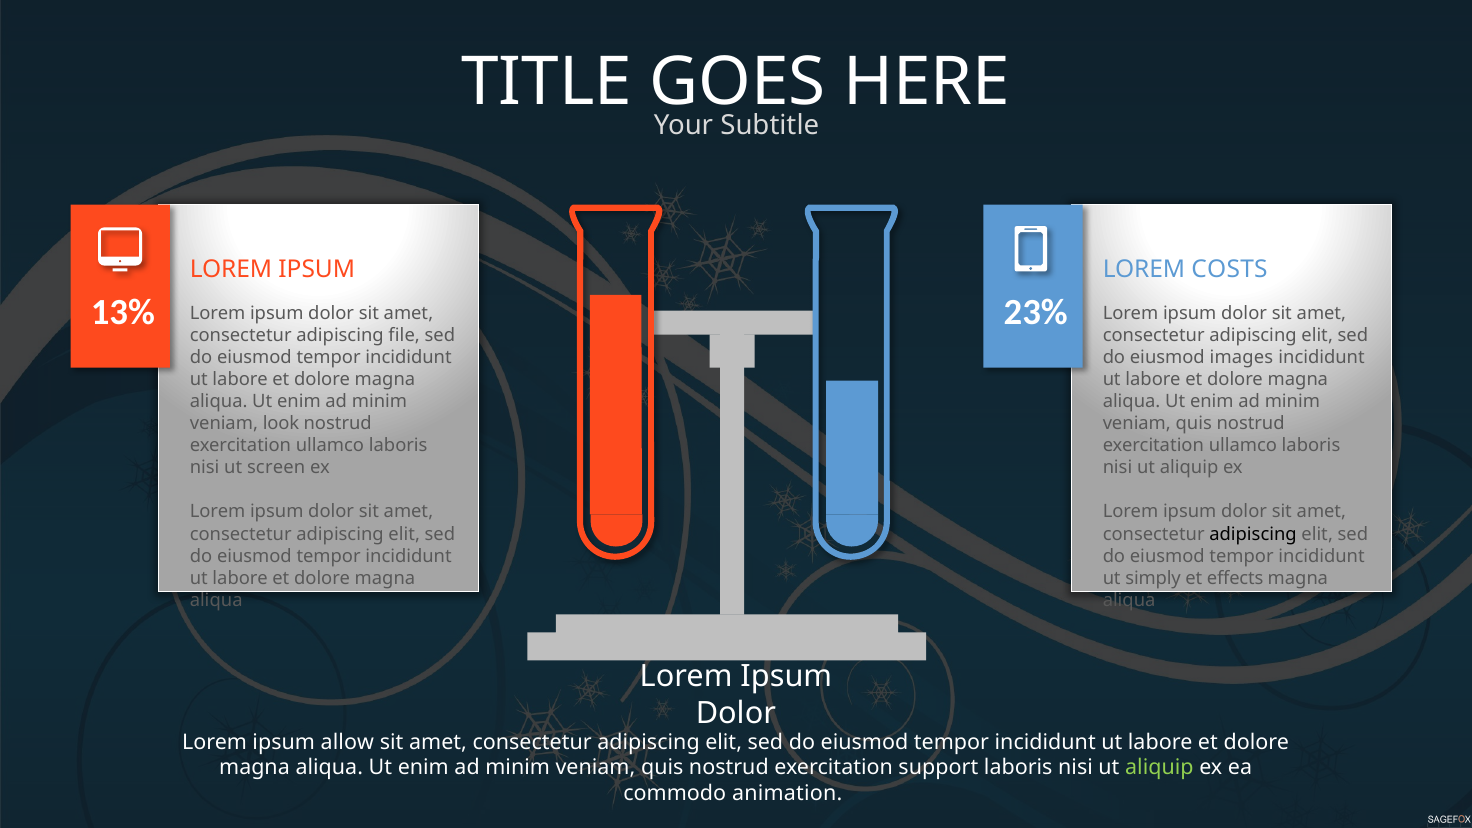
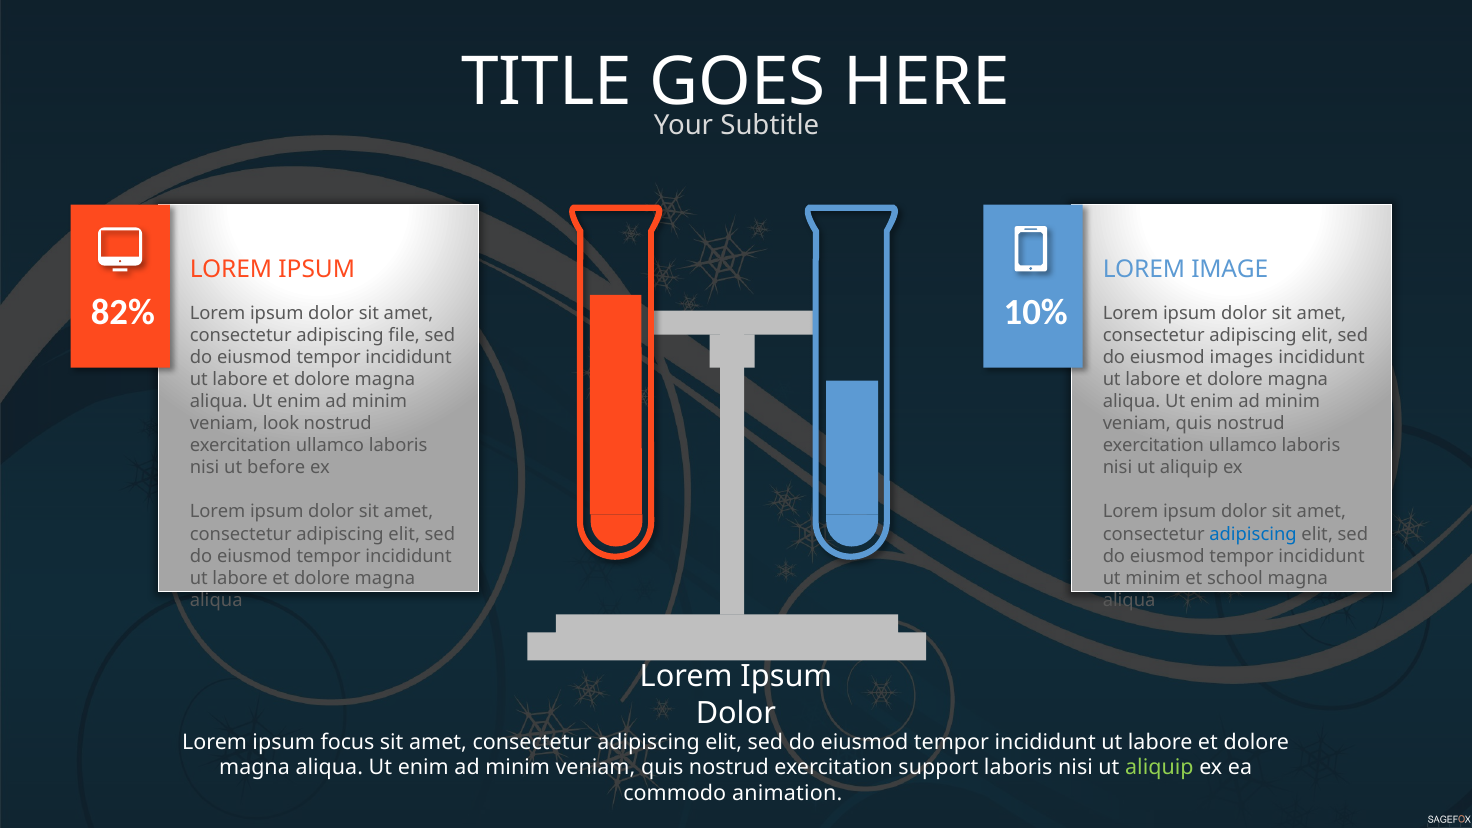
COSTS: COSTS -> IMAGE (1230, 269)
13%: 13% -> 82% (123, 313)
23%: 23% -> 10% (1036, 313)
screen: screen -> before (276, 468)
adipiscing colour: black -> blue (1253, 534)
ut simply: simply -> minim (1153, 578)
effects: effects -> school (1235, 578)
allow: allow -> focus (348, 742)
